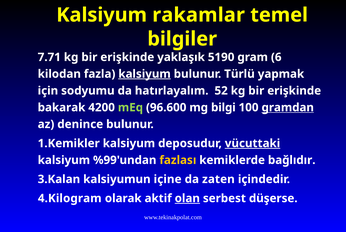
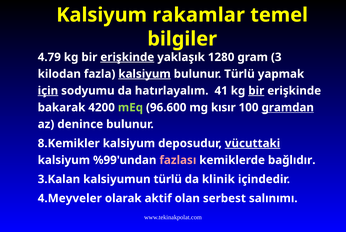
7.71: 7.71 -> 4.79 (49, 57)
erişkinde underline: none -> present (127, 57)
5190: 5190 -> 1280 (221, 57)
6: 6 -> 3 (276, 57)
için underline: none -> present (48, 91)
52: 52 -> 41 (221, 91)
bir underline: none -> present (256, 91)
bilgi: bilgi -> kısır (223, 107)
1.Kemikler: 1.Kemikler -> 8.Kemikler (69, 143)
fazlası colour: yellow -> pink (178, 160)
kalsiyumun içine: içine -> türlü (168, 179)
zaten: zaten -> klinik (218, 179)
4.Kilogram: 4.Kilogram -> 4.Meyveler (70, 198)
olan underline: present -> none (187, 198)
düşerse: düşerse -> salınımı (273, 198)
